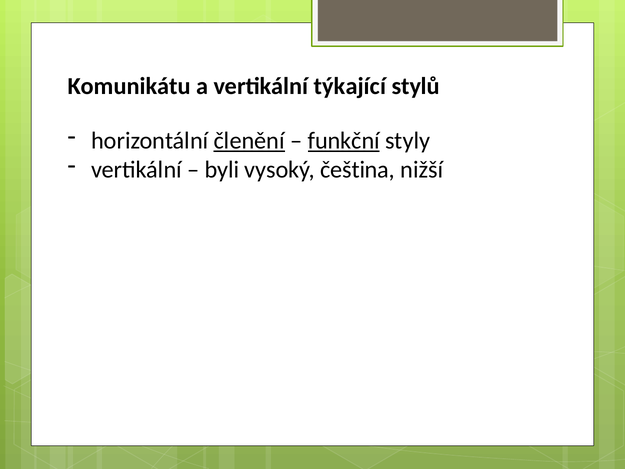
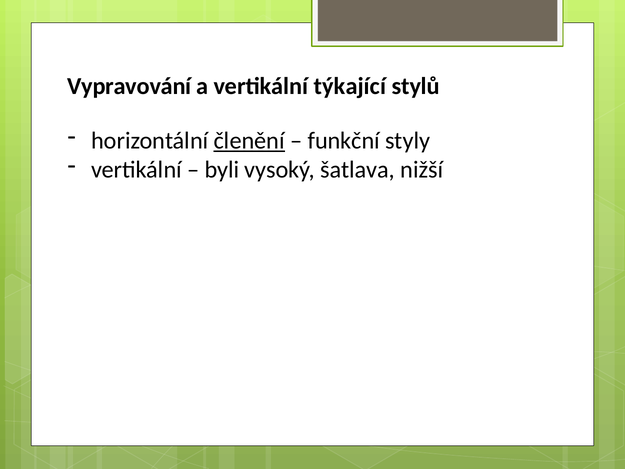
Komunikátu: Komunikátu -> Vypravování (129, 86)
funkční underline: present -> none (344, 141)
čeština: čeština -> šatlava (358, 170)
